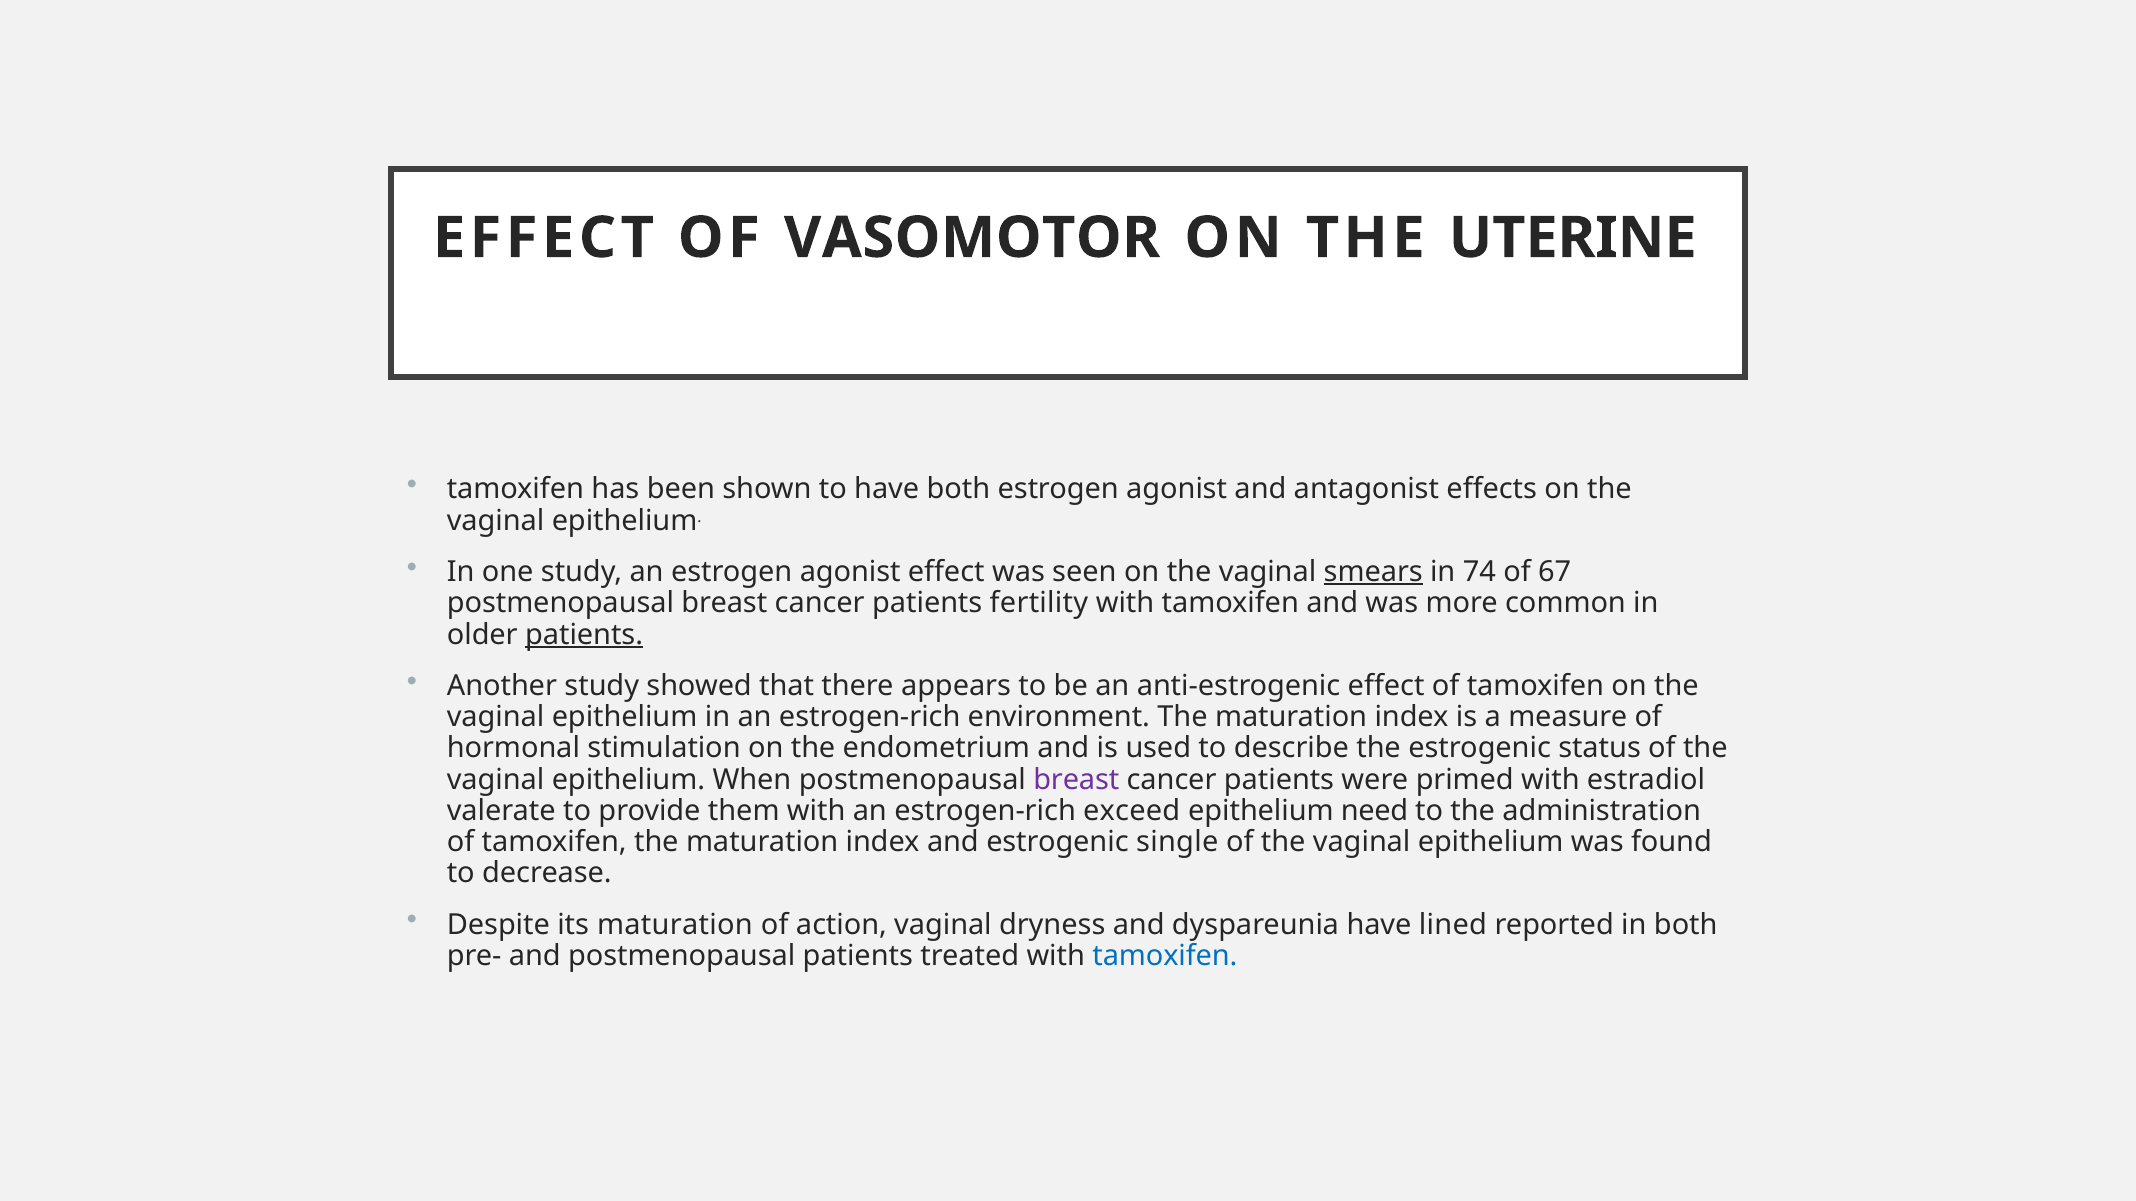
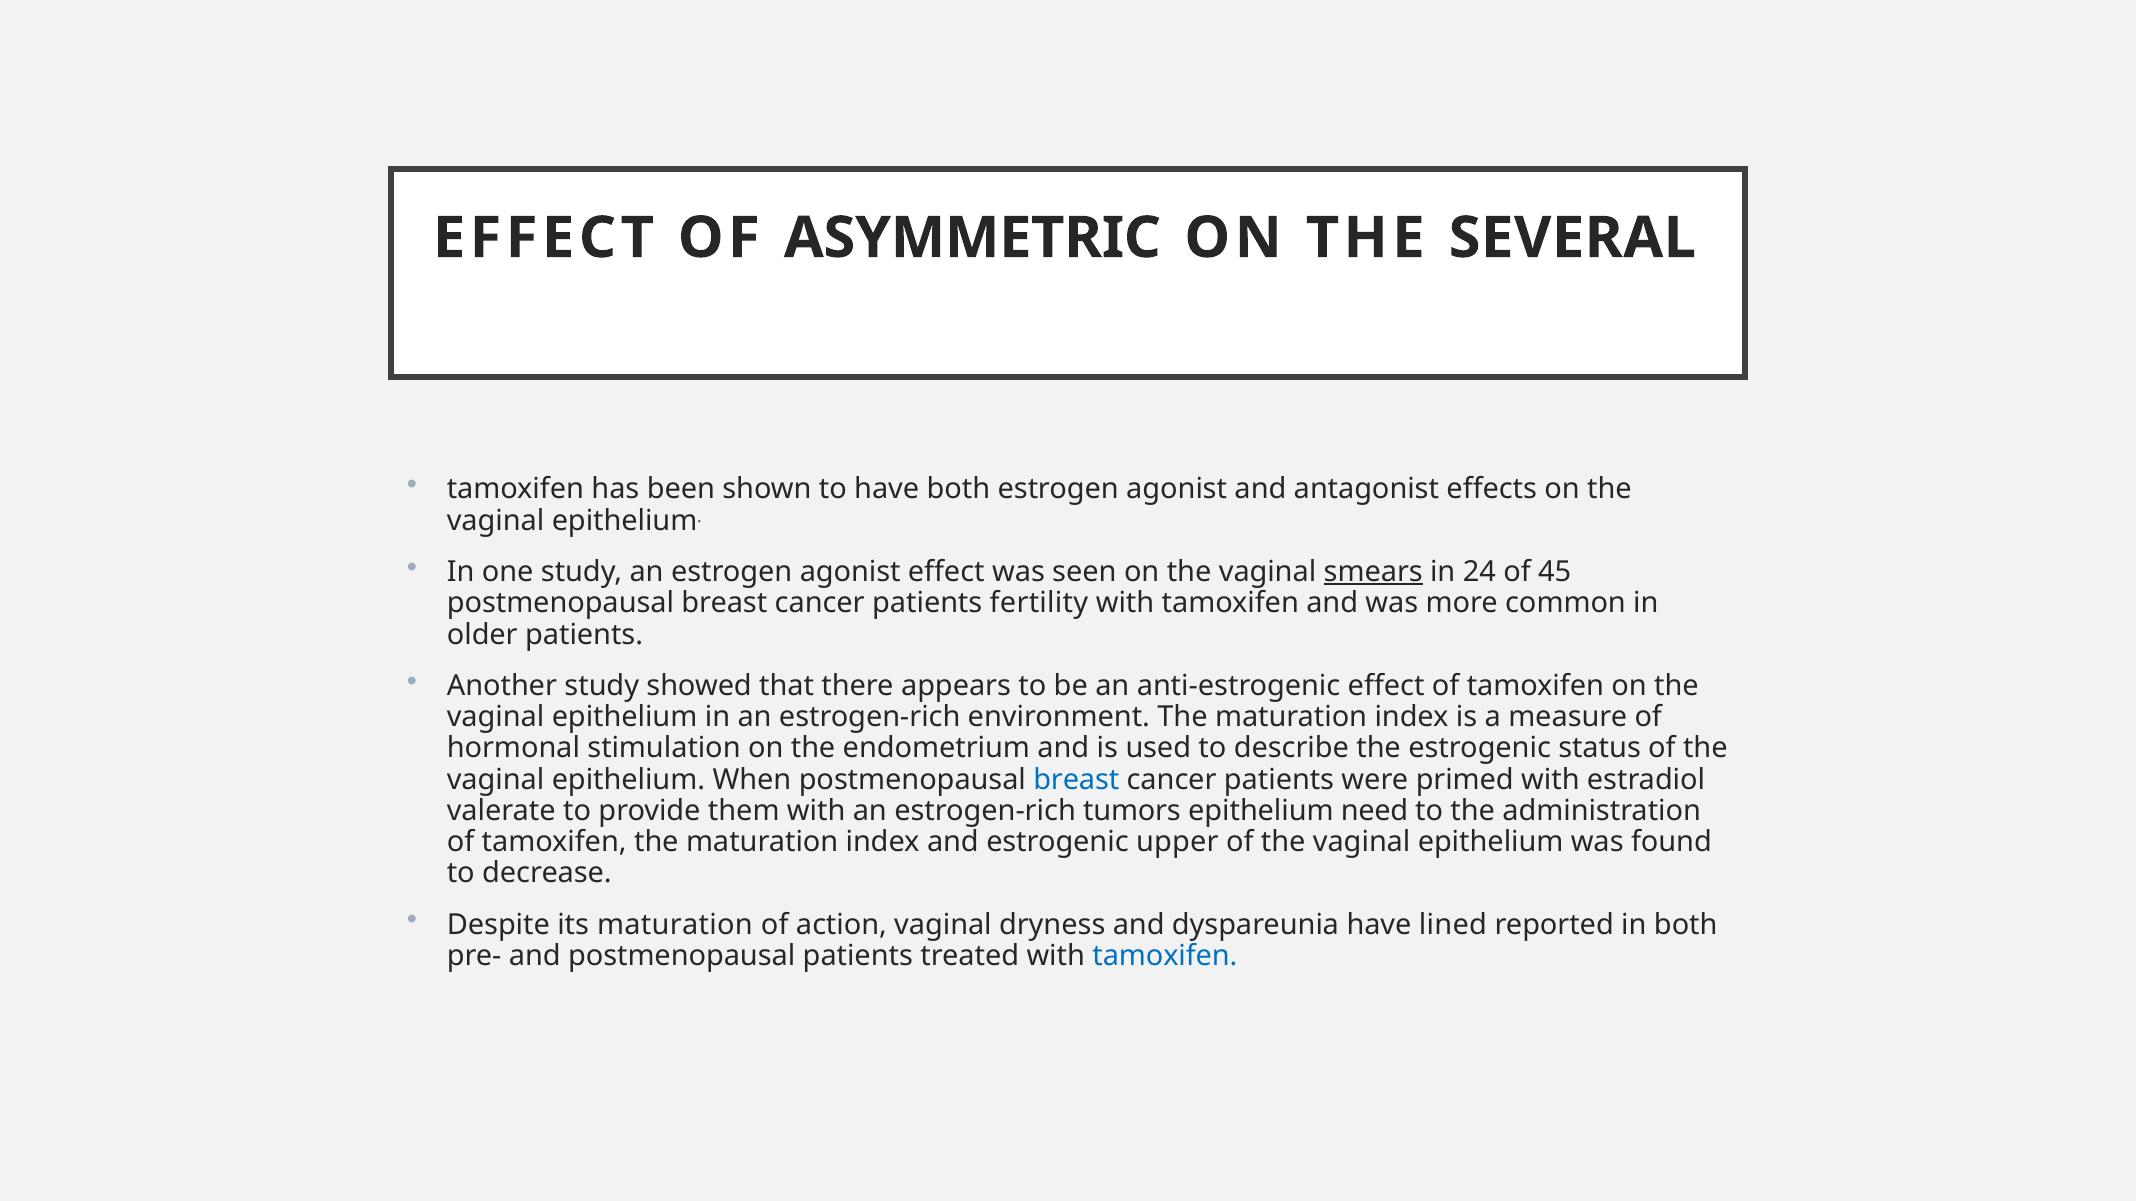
VASOMOTOR: VASOMOTOR -> ASYMMETRIC (972, 238)
UTERINE: UTERINE -> SEVERAL (1572, 238)
74: 74 -> 24 (1479, 572)
67: 67 -> 45 (1555, 572)
patients underline: present -> none (584, 635)
breast colour: purple -> blue (1076, 780)
exceed: exceed -> tumors (1132, 811)
single: single -> upper (1177, 842)
